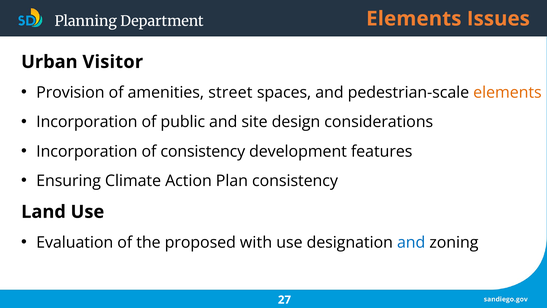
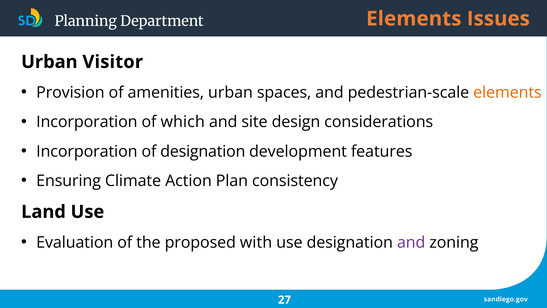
amenities street: street -> urban (230, 92)
public: public -> which (183, 122)
of consistency: consistency -> designation (203, 151)
and colour: blue -> purple (411, 242)
